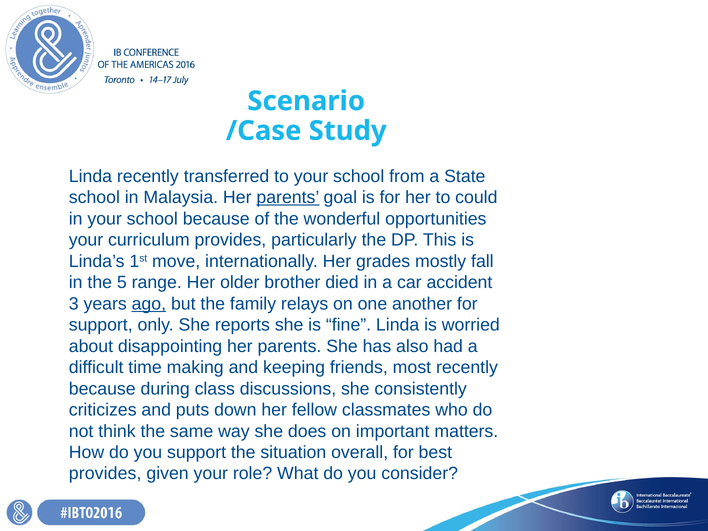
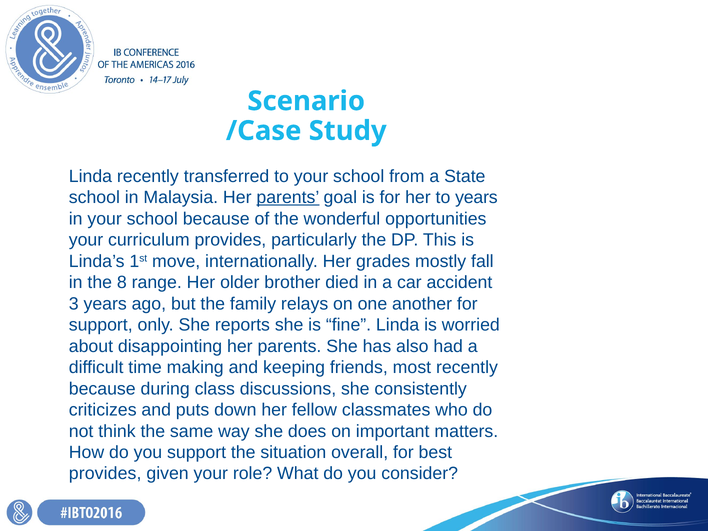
to could: could -> years (476, 198)
5: 5 -> 8 (122, 282)
ago underline: present -> none (149, 304)
